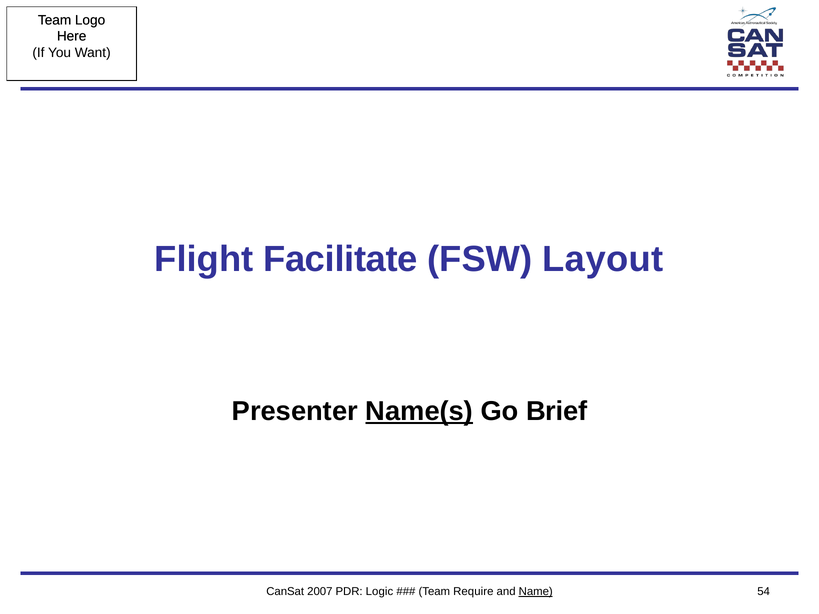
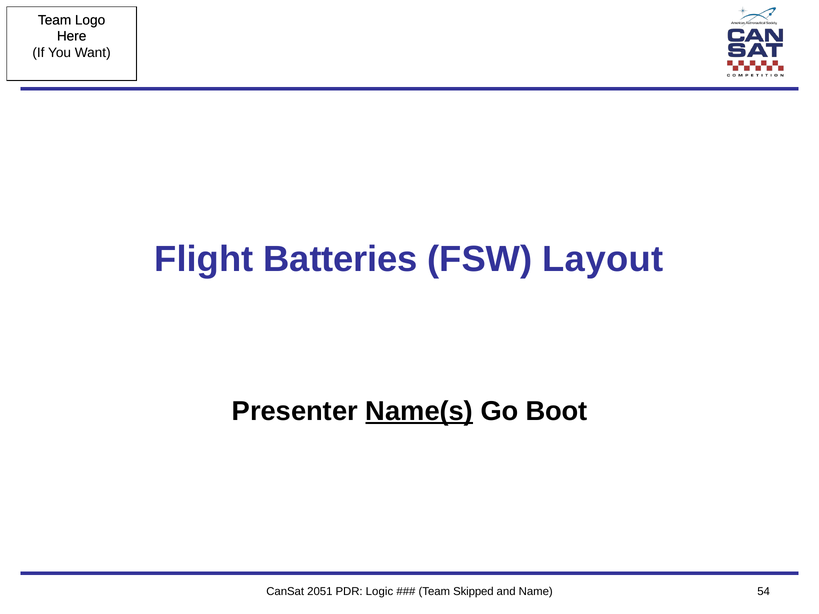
Facilitate: Facilitate -> Batteries (340, 259)
Brief: Brief -> Boot (557, 411)
2007: 2007 -> 2051 (320, 592)
Require: Require -> Skipped (473, 592)
Name underline: present -> none (536, 592)
